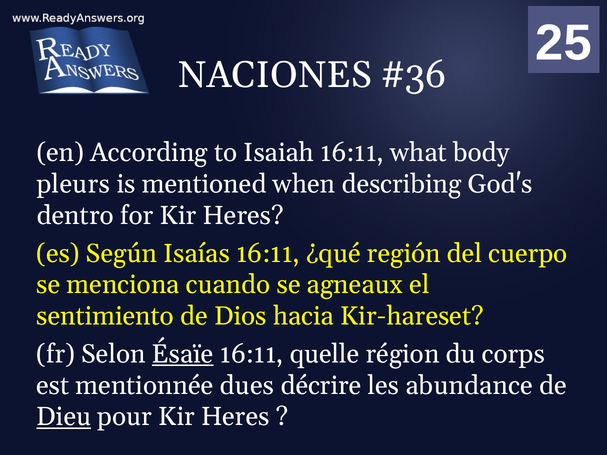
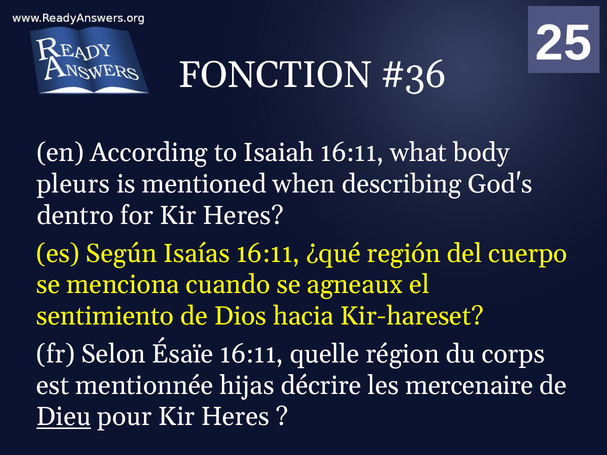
NACIONES: NACIONES -> FONCTION (275, 75)
Ésaïe underline: present -> none (183, 354)
dues: dues -> hijas (247, 386)
abundance: abundance -> mercenaire (469, 386)
